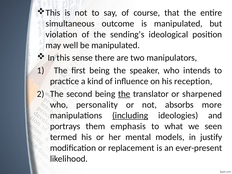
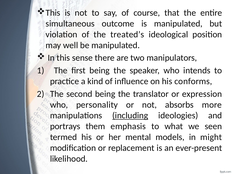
sending’s: sending’s -> treated’s (127, 34)
reception: reception -> conforms (193, 81)
the underline: present -> none (124, 94)
sharpened: sharpened -> expression (202, 94)
justify: justify -> might (211, 137)
